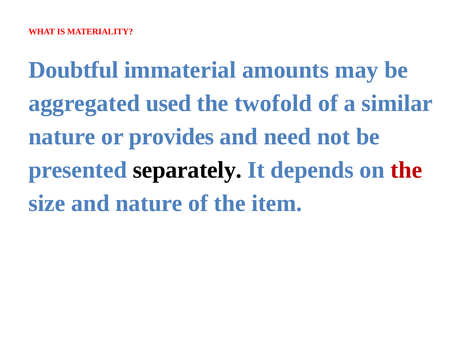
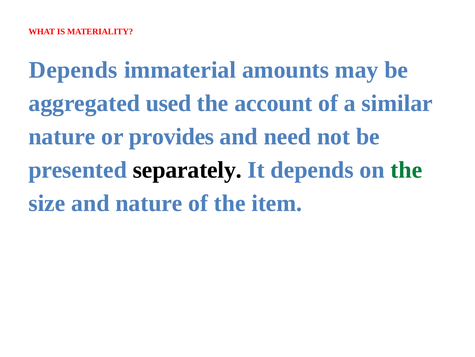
Doubtful: Doubtful -> Depends (73, 70)
twofold: twofold -> account (273, 103)
the colour: red -> green (406, 170)
